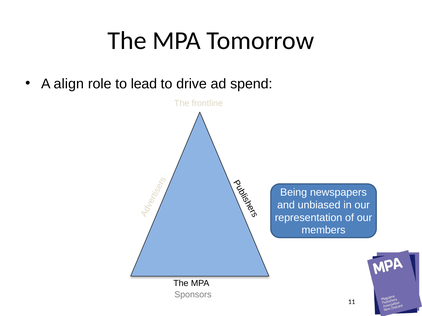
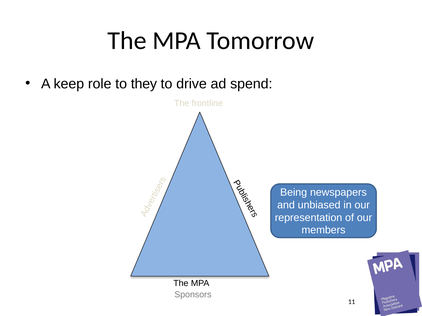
align: align -> keep (69, 84)
lead: lead -> they (144, 84)
